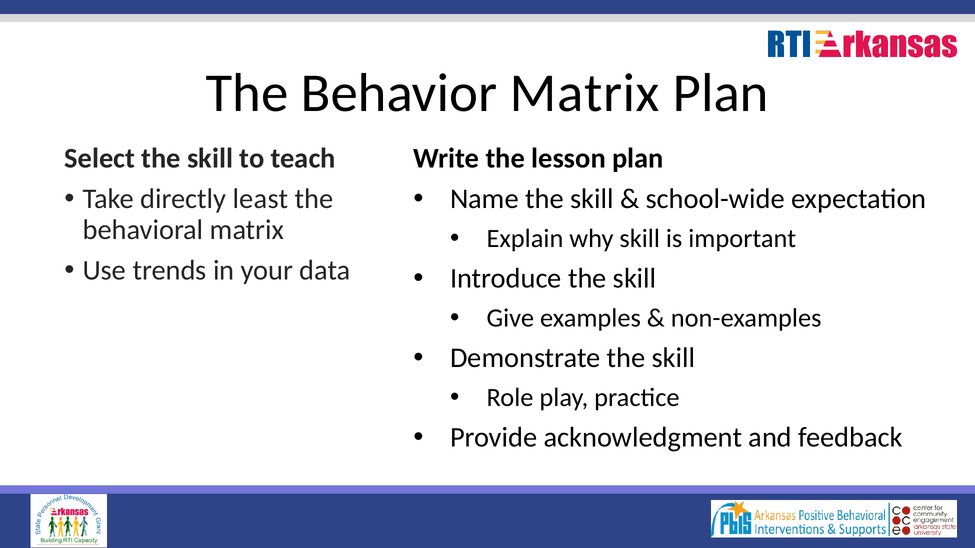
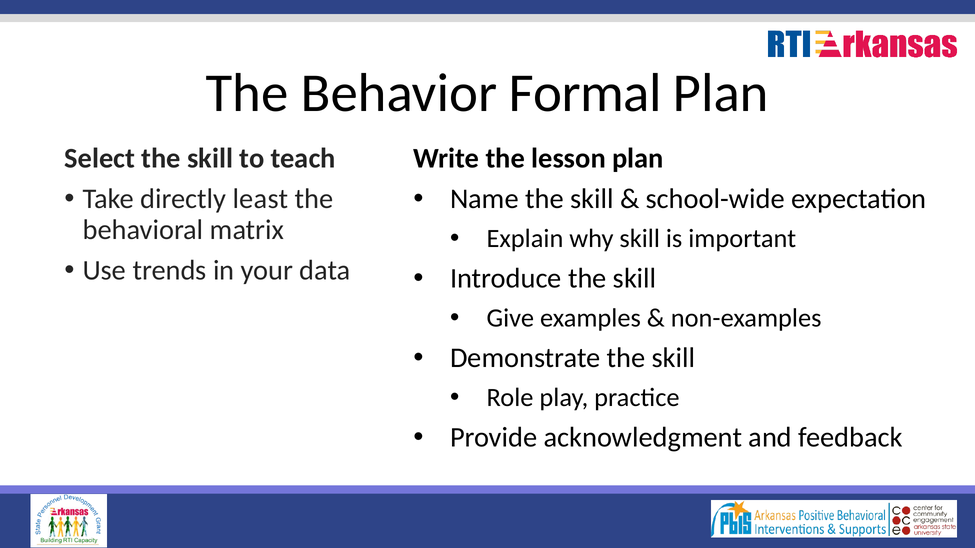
Behavior Matrix: Matrix -> Formal (585, 93)
